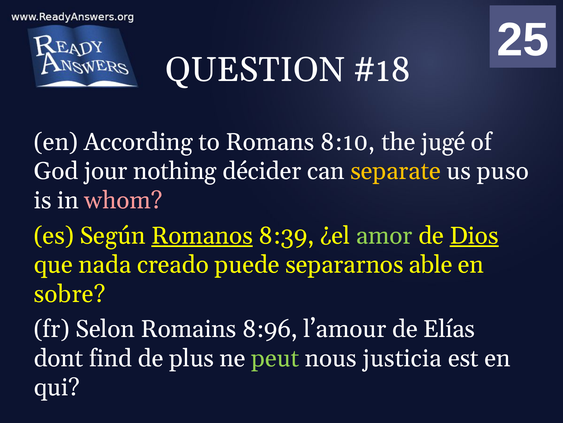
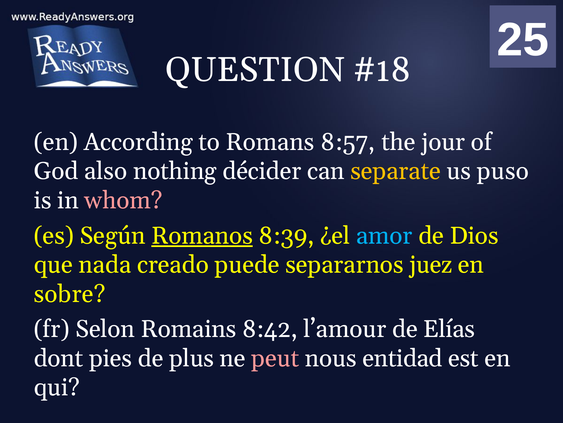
8:10: 8:10 -> 8:57 (348, 142)
jugé: jugé -> jour (443, 142)
jour: jour -> also (106, 171)
amor colour: light green -> light blue (384, 235)
Dios underline: present -> none (474, 235)
able: able -> juez (431, 264)
8:96: 8:96 -> 8:42 (270, 329)
find: find -> pies (111, 358)
peut colour: light green -> pink (275, 358)
justicia: justicia -> entidad (403, 358)
